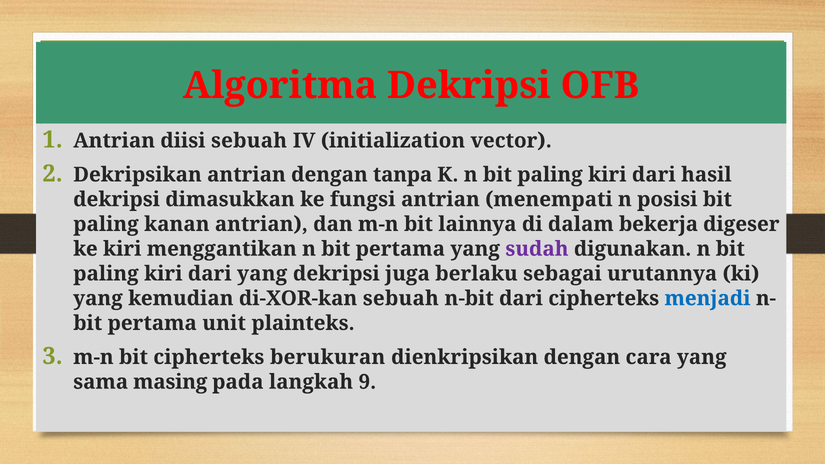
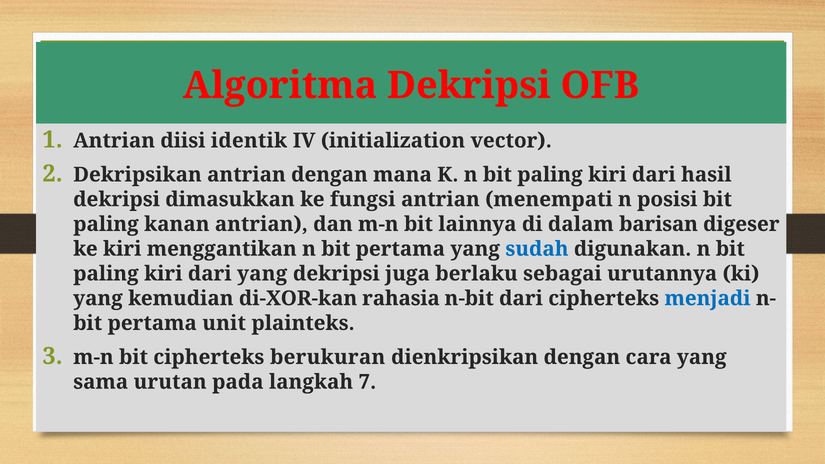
diisi sebuah: sebuah -> identik (249, 141)
tanpa: tanpa -> mana (402, 175)
bekerja: bekerja -> barisan (659, 224)
sudah colour: purple -> blue (537, 249)
di-XOR-kan sebuah: sebuah -> rahasia (401, 298)
masing: masing -> urutan (170, 382)
9: 9 -> 7 (367, 382)
